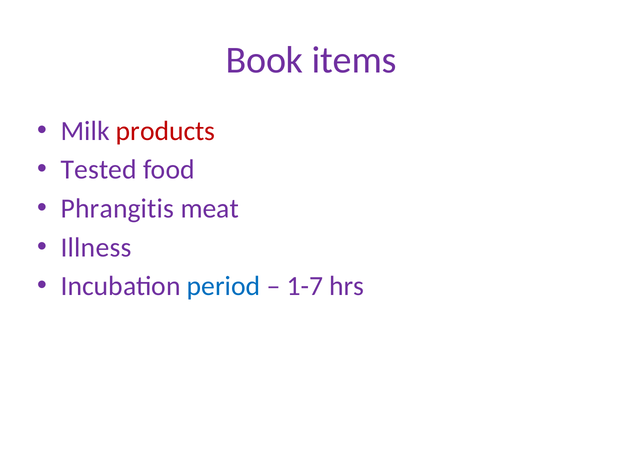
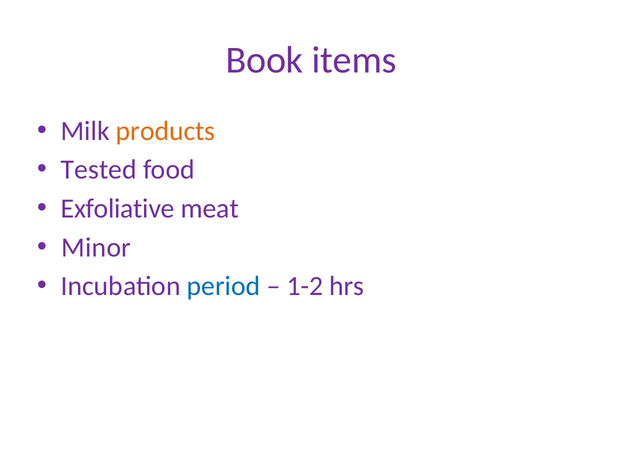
products colour: red -> orange (166, 131)
Phrangitis: Phrangitis -> Exfoliative (118, 208)
Illness: Illness -> Minor (96, 247)
1-7: 1-7 -> 1-2 (305, 286)
